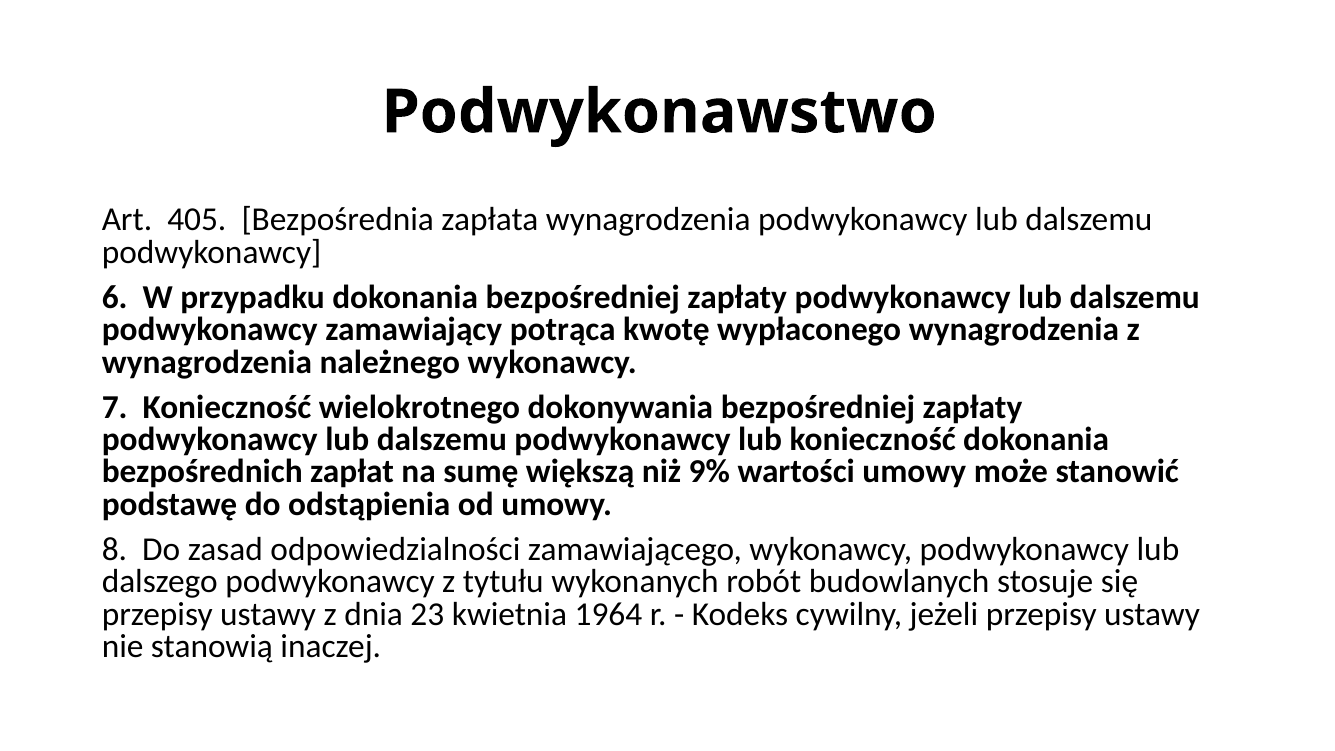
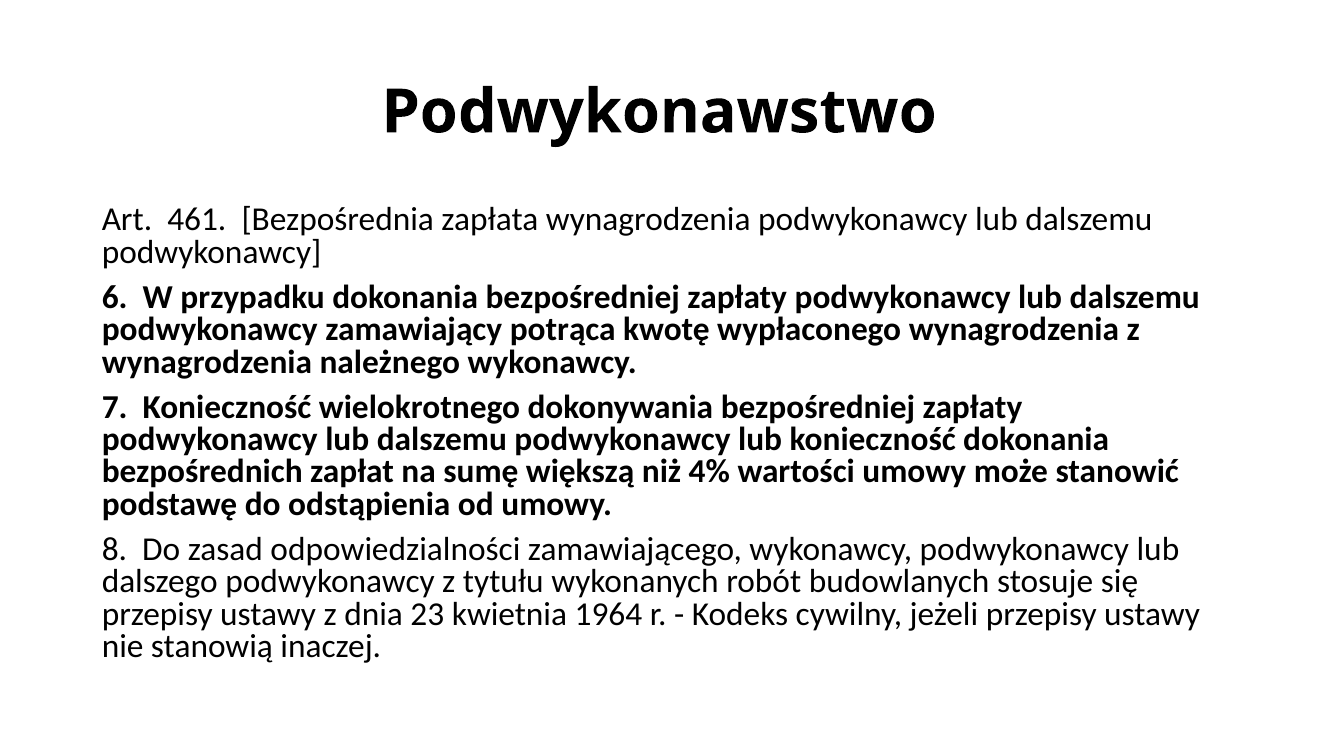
405: 405 -> 461 (197, 220)
9%: 9% -> 4% (709, 472)
